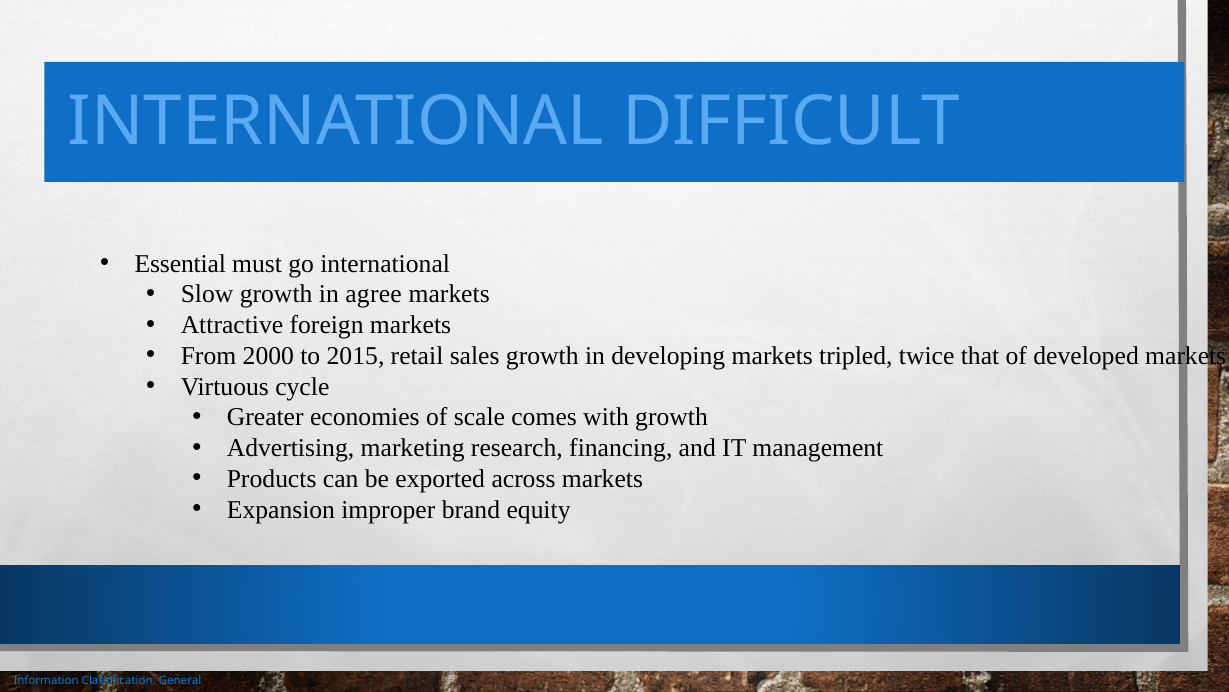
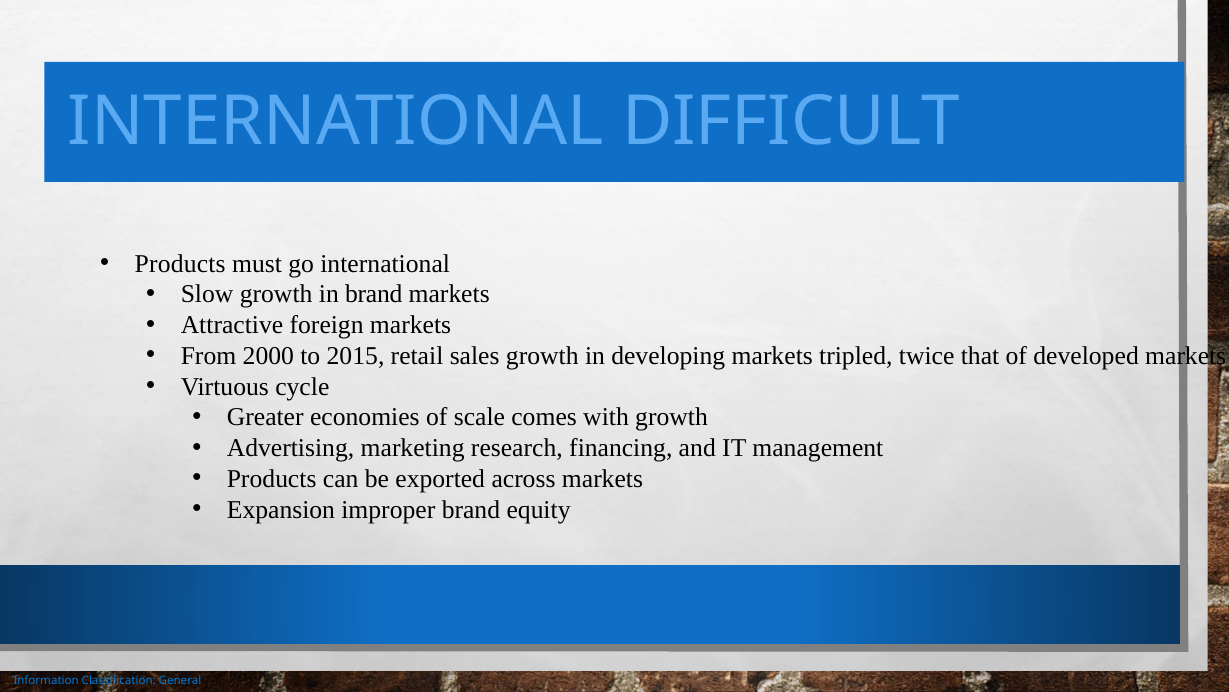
Essential: Essential -> Products (180, 263)
in agree: agree -> brand (374, 294)
